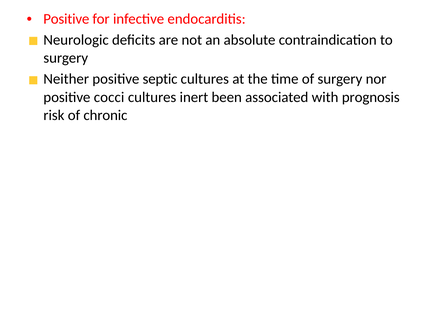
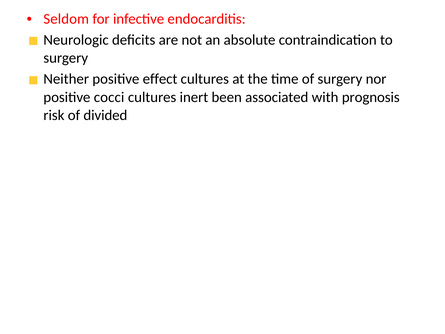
Positive: Positive -> Seldom (66, 19)
septic: septic -> effect (160, 79)
chronic: chronic -> divided (105, 115)
